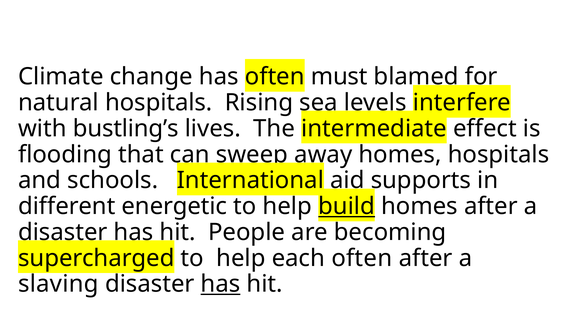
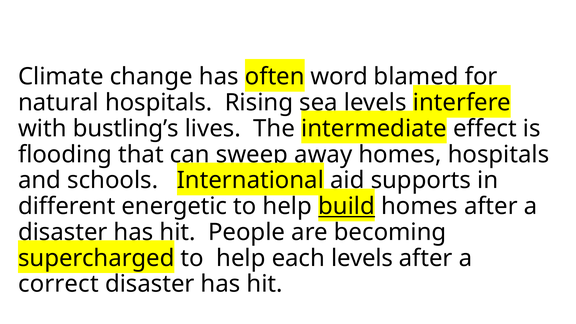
must: must -> word (339, 77)
each often: often -> levels (362, 258)
slaving: slaving -> correct (58, 284)
has underline: present -> none (221, 284)
